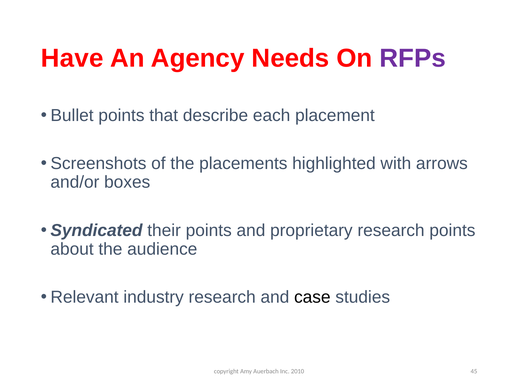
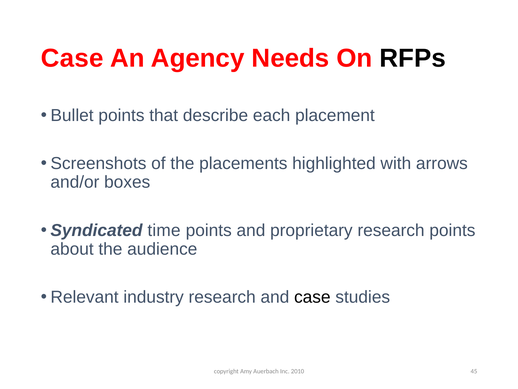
Have: Have -> Case (72, 58)
RFPs colour: purple -> black (413, 58)
their: their -> time (164, 230)
